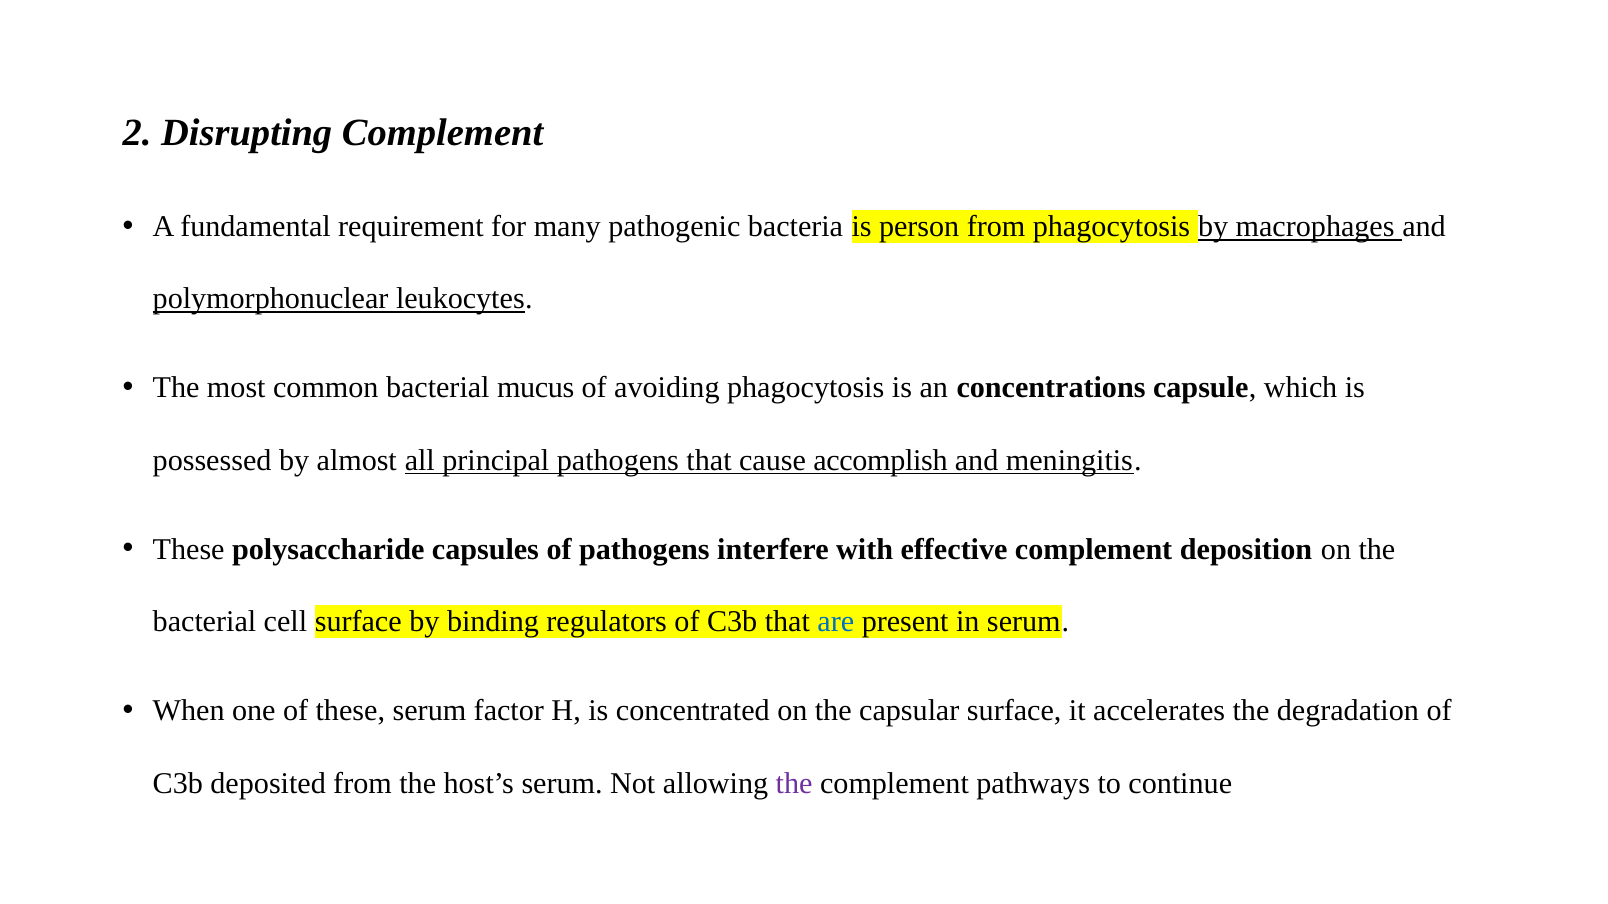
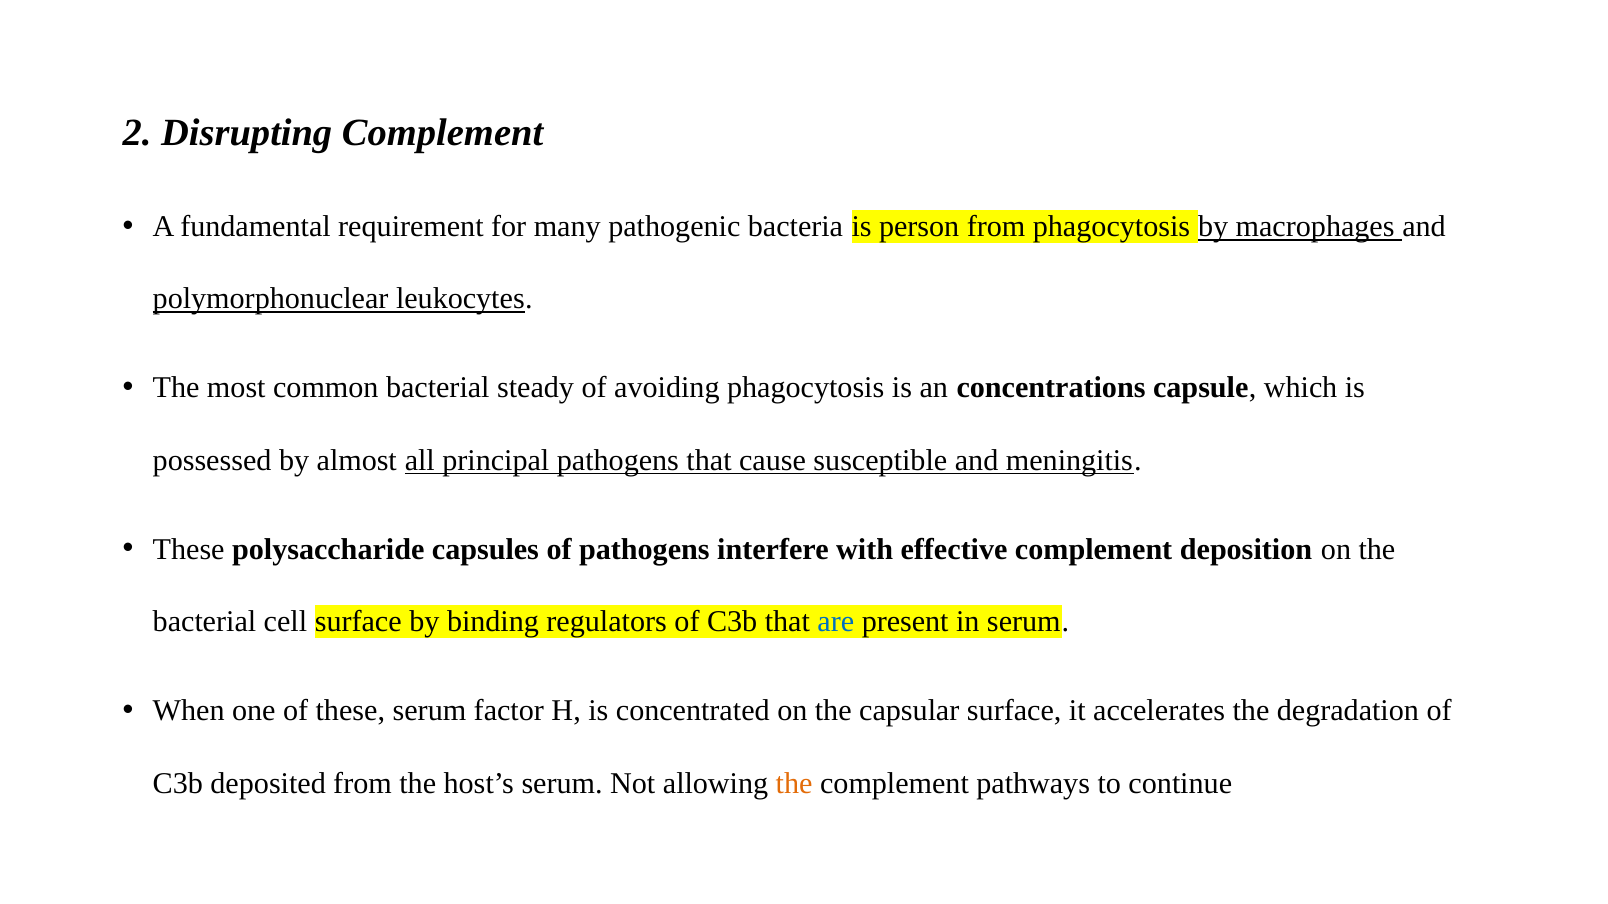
mucus: mucus -> steady (536, 388)
accomplish: accomplish -> susceptible (880, 461)
the colour: purple -> orange (794, 784)
